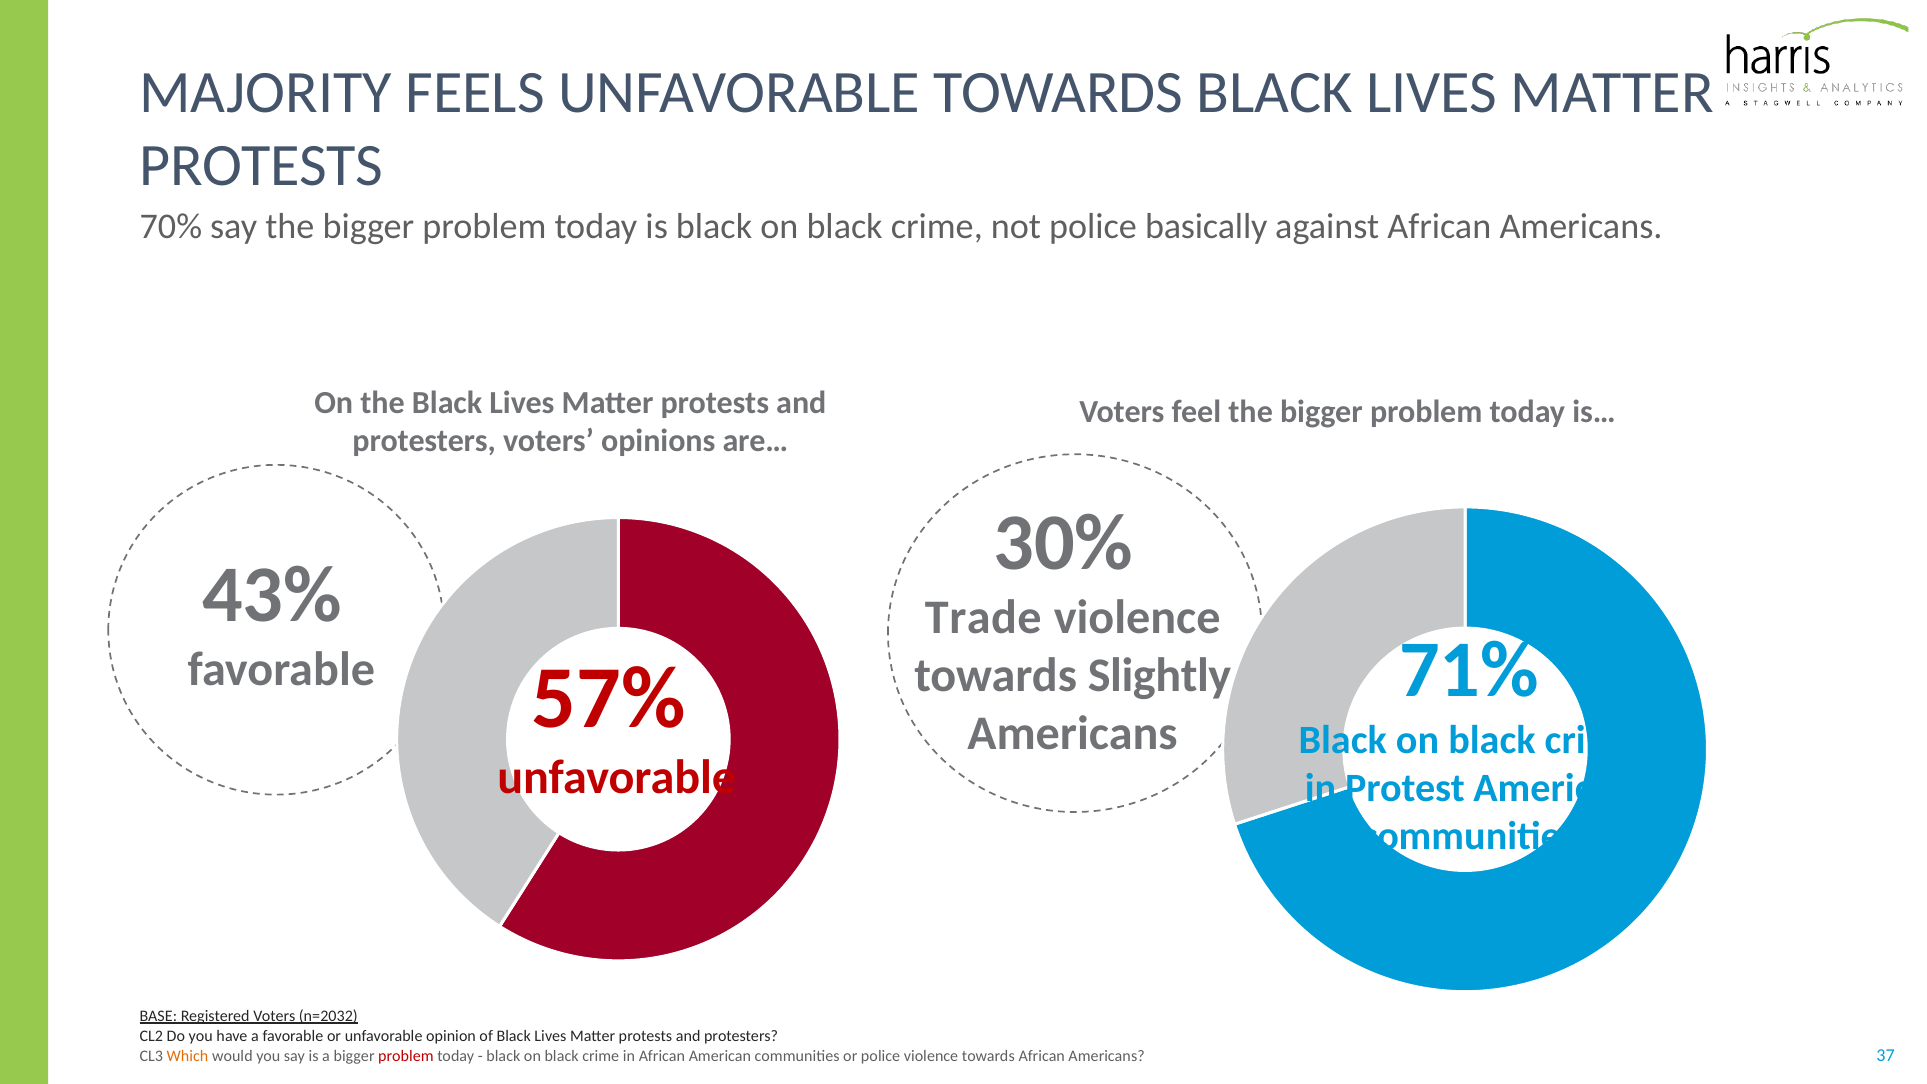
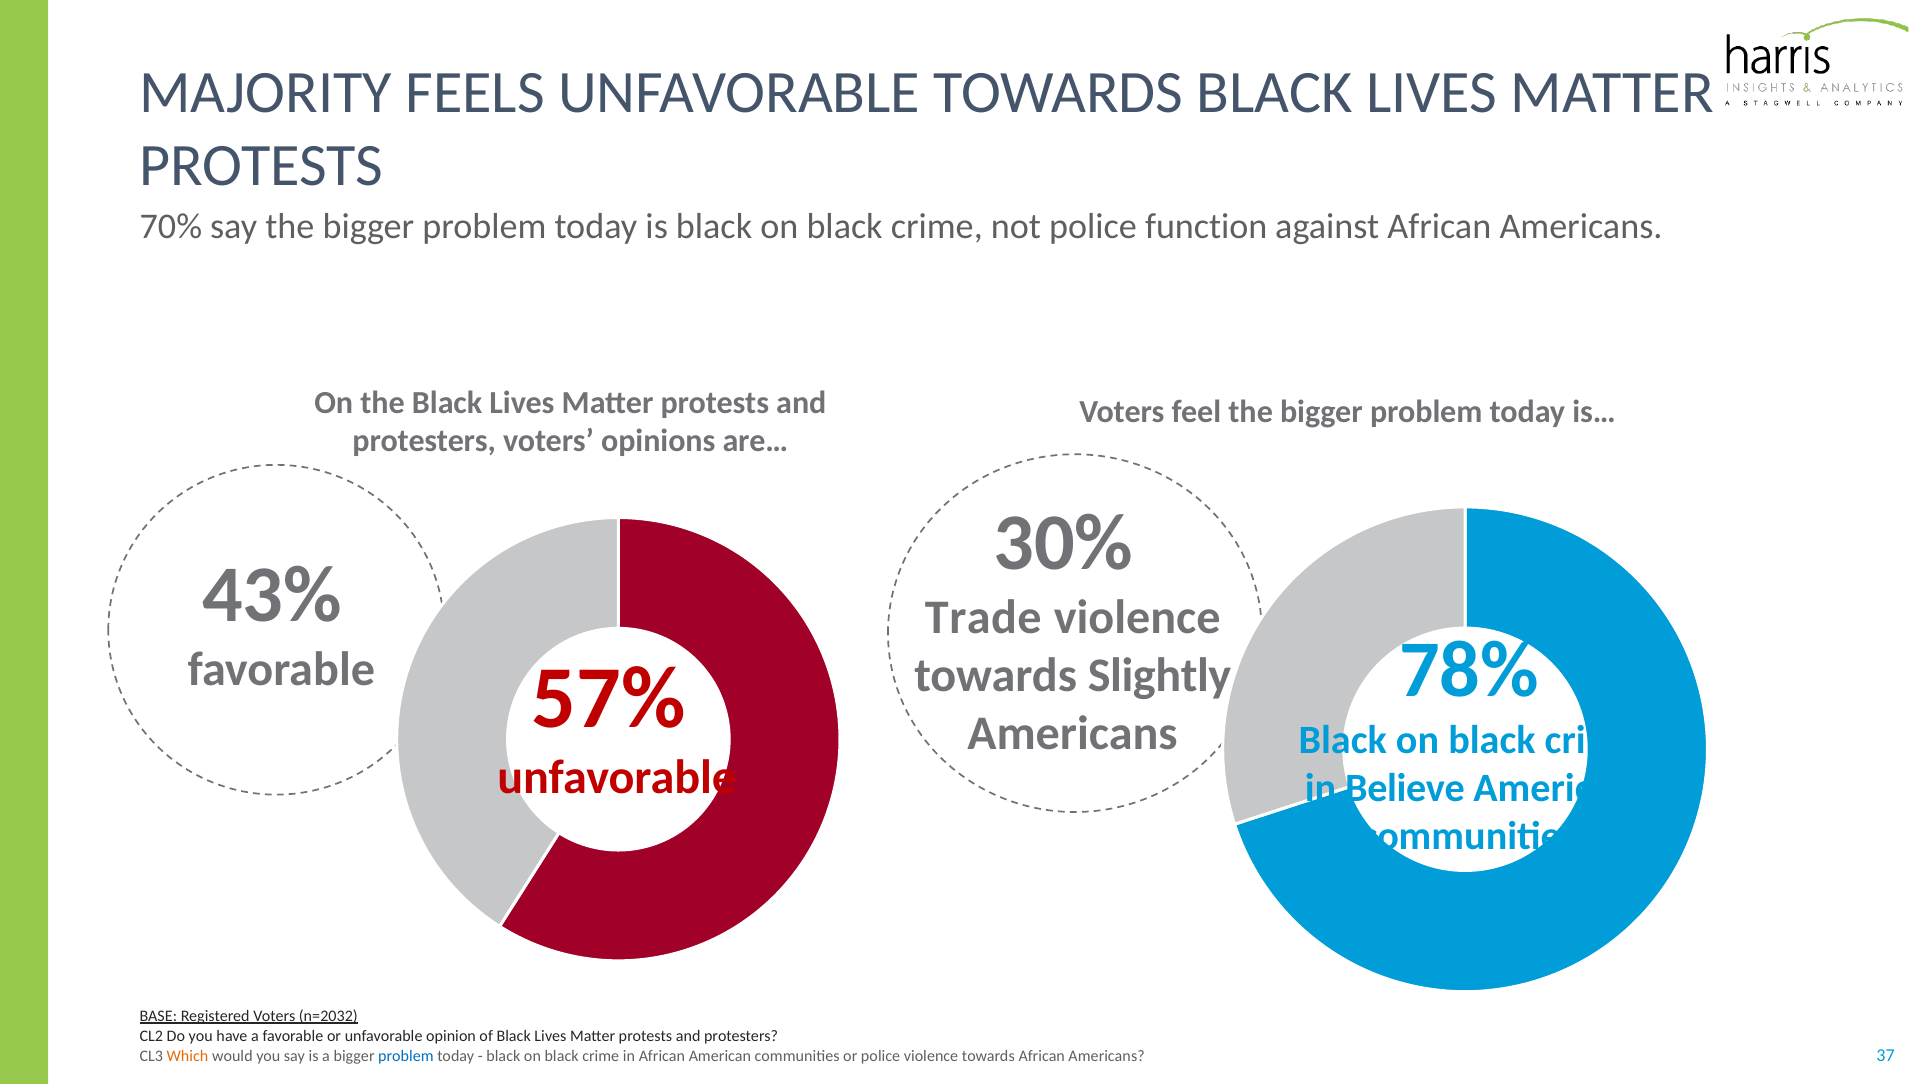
basically: basically -> function (1206, 227)
71%: 71% -> 78% (1469, 670)
Protest: Protest -> Believe (1405, 788)
problem colour: red -> blue (406, 1057)
